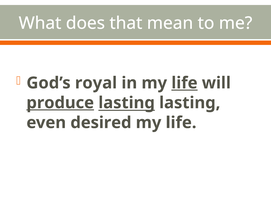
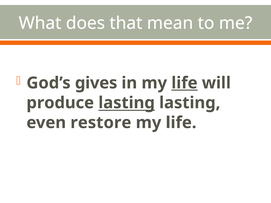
royal: royal -> gives (96, 83)
produce underline: present -> none (60, 103)
desired: desired -> restore (101, 123)
